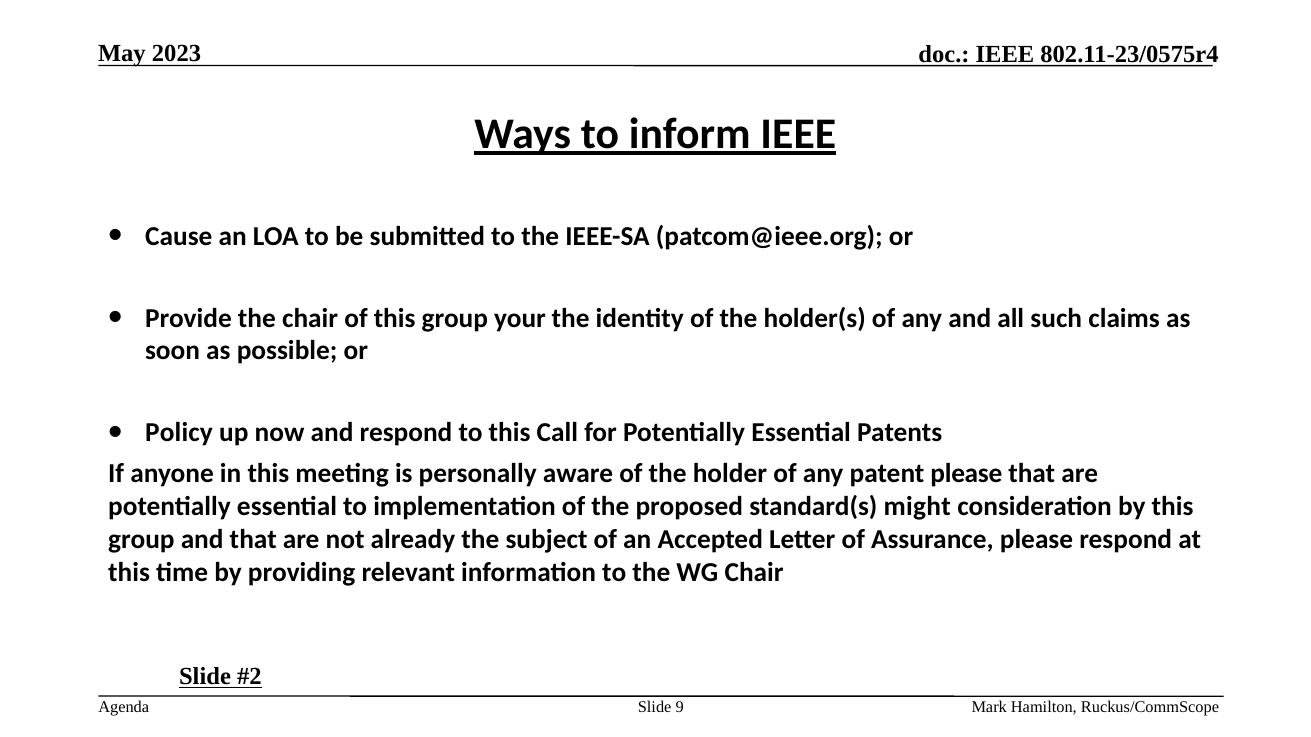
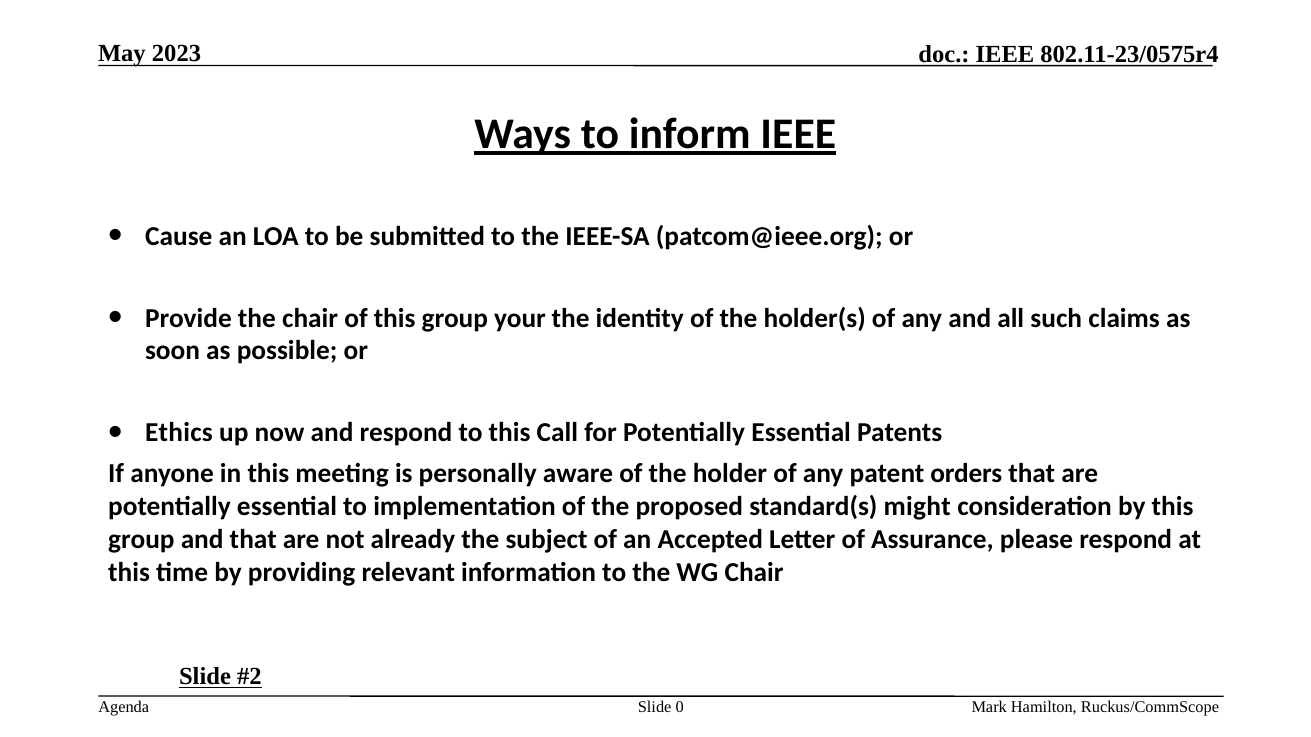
Policy: Policy -> Ethics (179, 433)
patent please: please -> orders (966, 474)
9: 9 -> 0 (680, 707)
